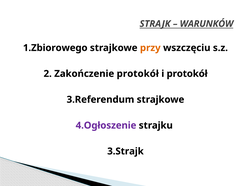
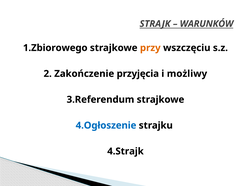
Zakończenie protokół: protokół -> przyjęcia (138, 74)
i protokół: protokół -> możliwy (187, 74)
4.Ogłoszenie colour: purple -> blue (106, 125)
3.Strajk: 3.Strajk -> 4.Strajk (125, 151)
